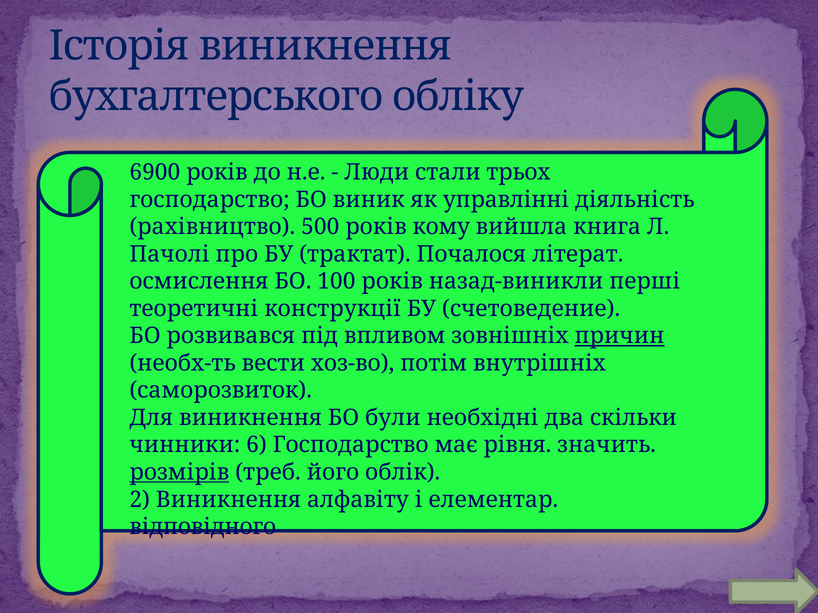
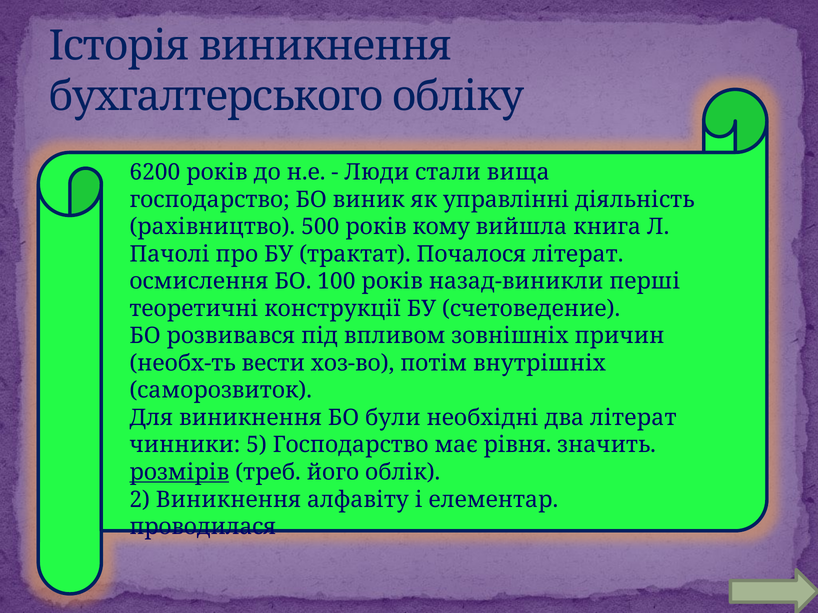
6900: 6900 -> 6200 (155, 173)
трьох: трьох -> вища (518, 173)
причин underline: present -> none (619, 336)
два скільки: скільки -> літерат (633, 418)
6: 6 -> 5 (257, 445)
відповідного: відповідного -> проводилася (203, 527)
